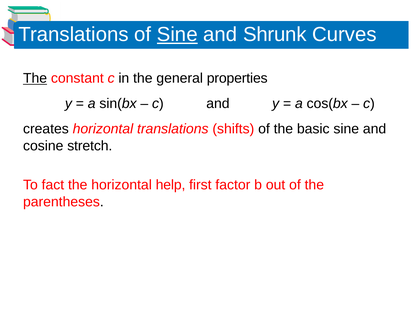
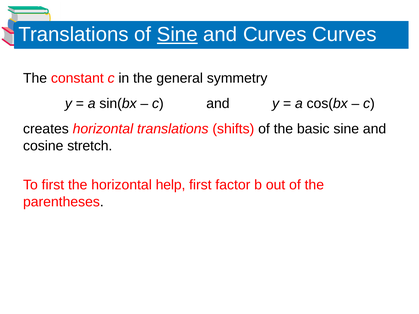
and Shrunk: Shrunk -> Curves (275, 35)
The underline: present -> none (35, 78)
properties: properties -> symmetry (237, 78)
To fact: fact -> first (53, 185)
